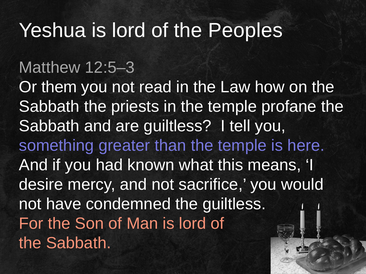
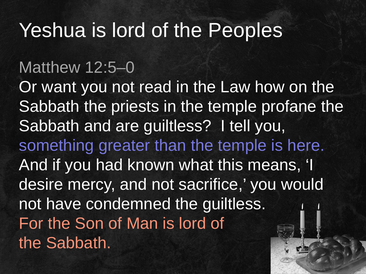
12:5–3: 12:5–3 -> 12:5–0 (110, 68)
them: them -> want (59, 87)
